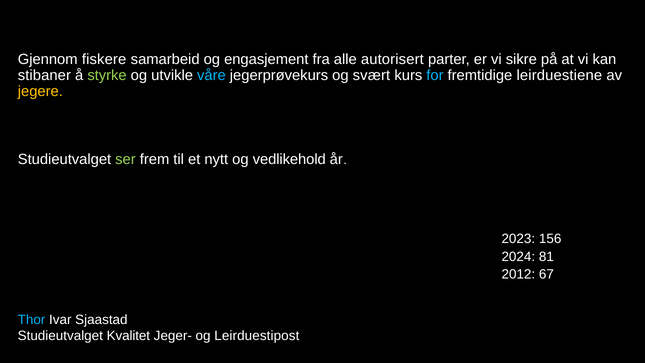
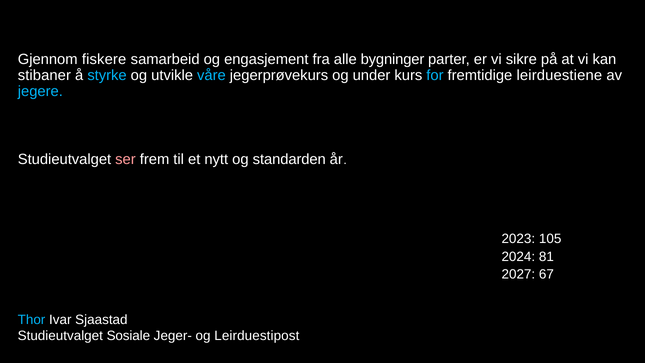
autorisert: autorisert -> bygninger (392, 59)
styrke colour: light green -> light blue (107, 75)
svært: svært -> under (372, 75)
jegere colour: yellow -> light blue (40, 91)
ser colour: light green -> pink (125, 159)
vedlikehold: vedlikehold -> standarden (289, 159)
156: 156 -> 105 (550, 239)
2012: 2012 -> 2027 (518, 274)
Kvalitet: Kvalitet -> Sosiale (128, 336)
